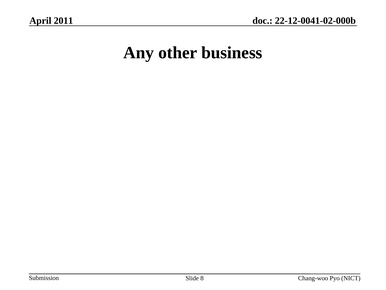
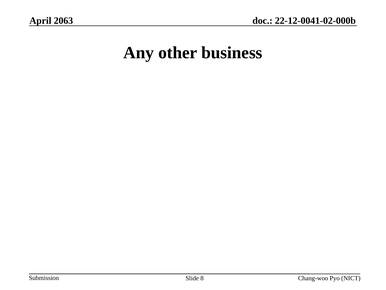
2011: 2011 -> 2063 (63, 21)
